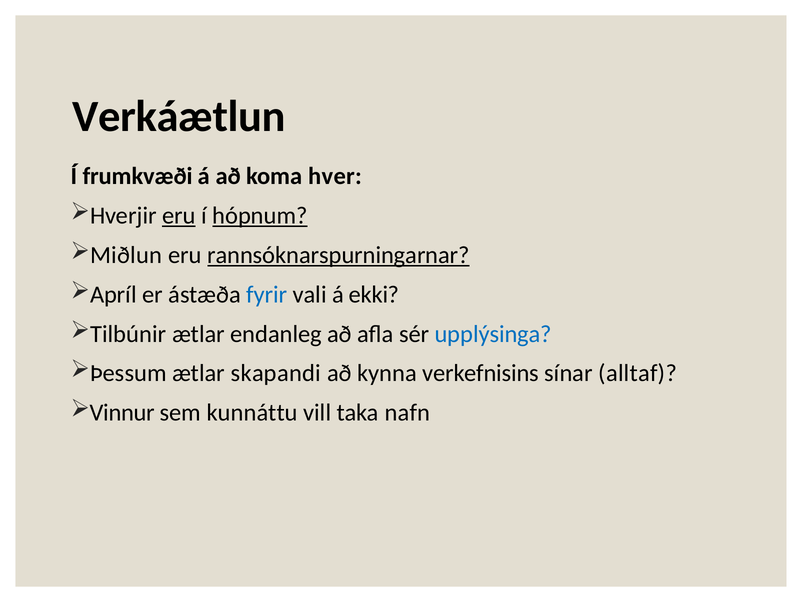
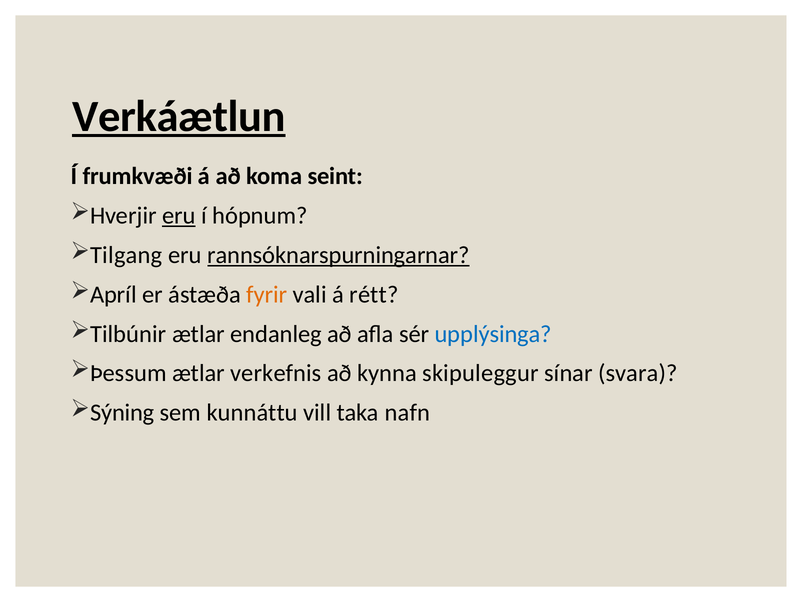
Verkáætlun underline: none -> present (179, 116)
hver: hver -> seint (335, 176)
hópnum underline: present -> none (260, 215)
Miðlun: Miðlun -> Tilgang (126, 255)
fyrir colour: blue -> orange (267, 294)
ekki: ekki -> rétt (374, 294)
skapandi: skapandi -> verkefnis (276, 373)
verkefnisins: verkefnisins -> skipuleggur (480, 373)
alltaf: alltaf -> svara (638, 373)
Vinnur: Vinnur -> Sýning (122, 413)
